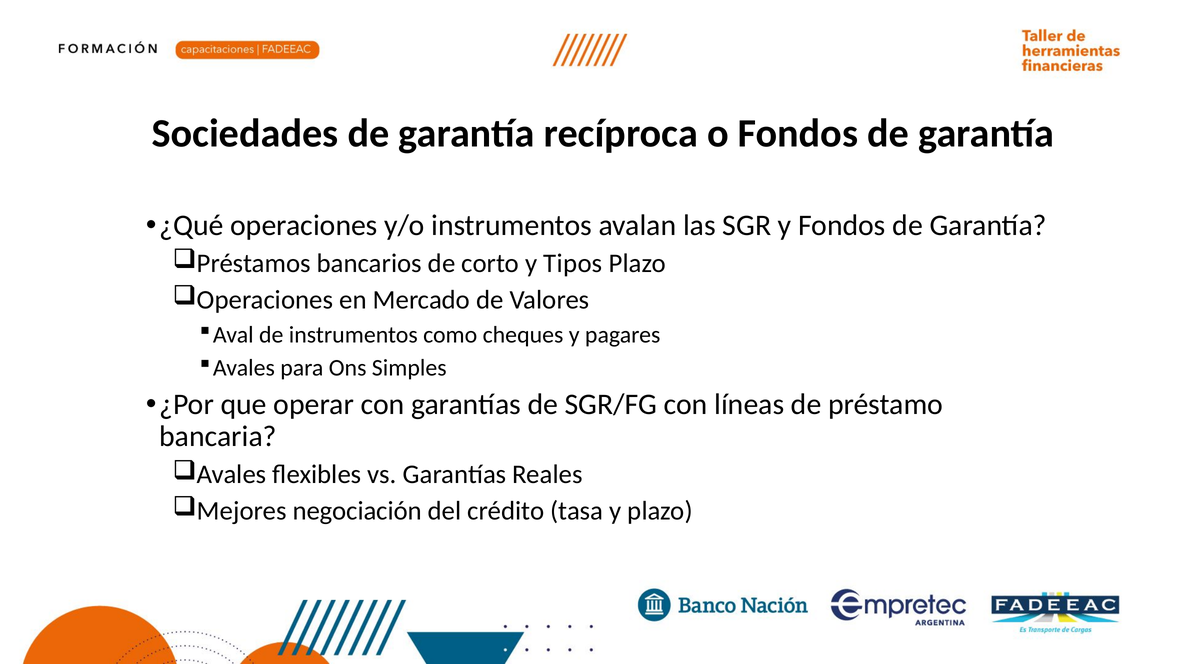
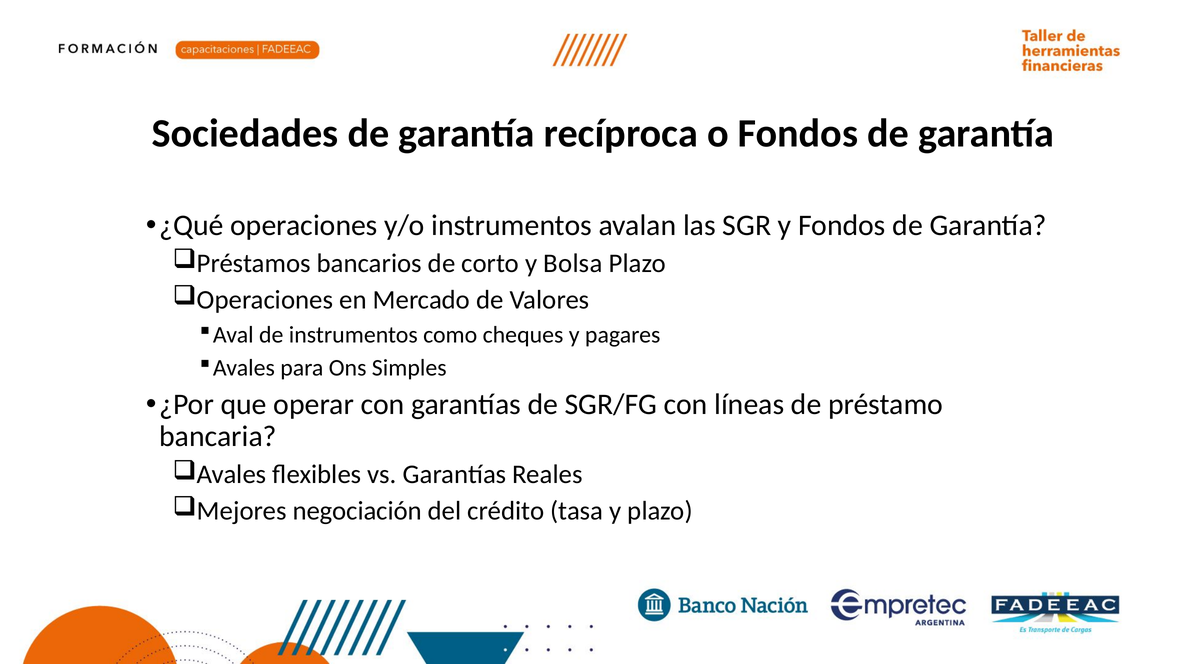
Tipos: Tipos -> Bolsa (573, 263)
